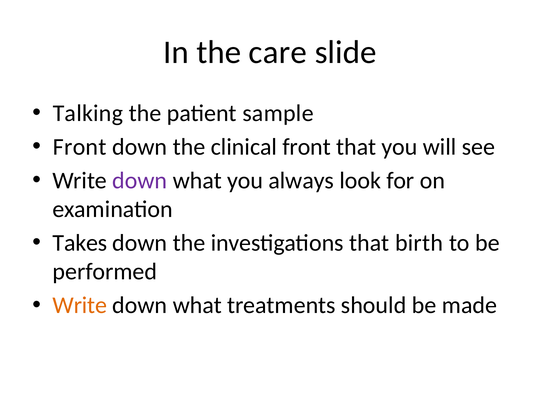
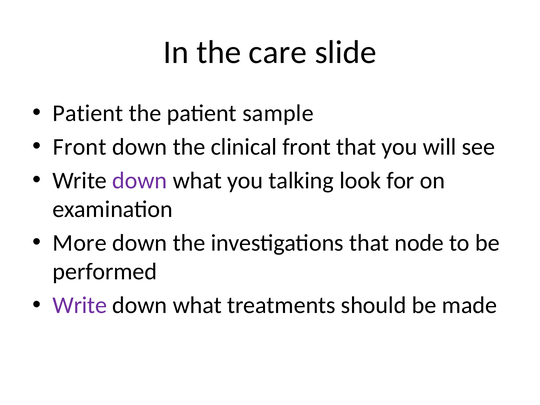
Talking: Talking -> Patient (88, 113)
always: always -> talking (301, 181)
Takes: Takes -> More (80, 243)
birth: birth -> node (419, 243)
Write colour: orange -> purple (80, 305)
